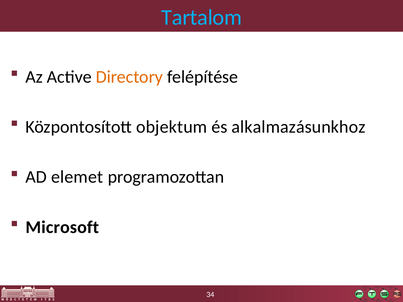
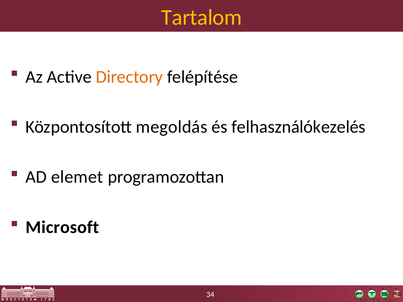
Tartalom colour: light blue -> yellow (202, 17)
objektum: objektum -> megoldás (172, 127)
alkalmazásunkhoz: alkalmazásunkhoz -> felhasználókezelés (299, 127)
